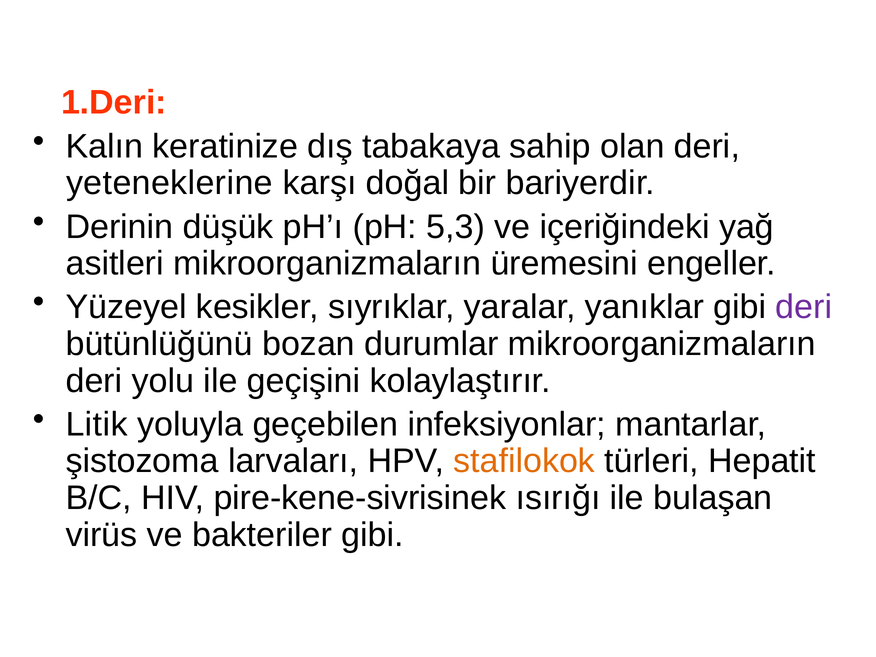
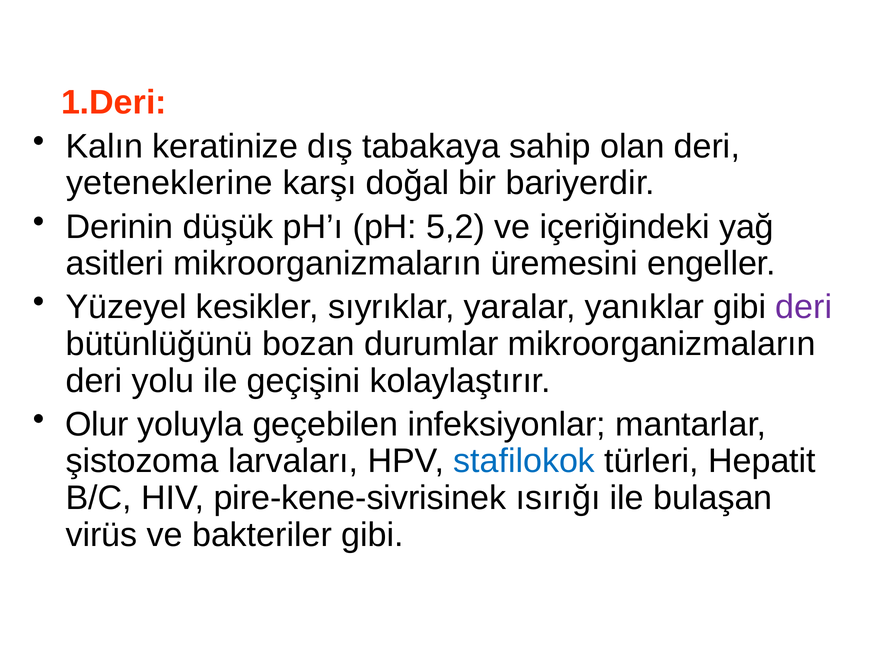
5,3: 5,3 -> 5,2 (456, 227)
Litik: Litik -> Olur (97, 424)
stafilokok colour: orange -> blue (524, 461)
